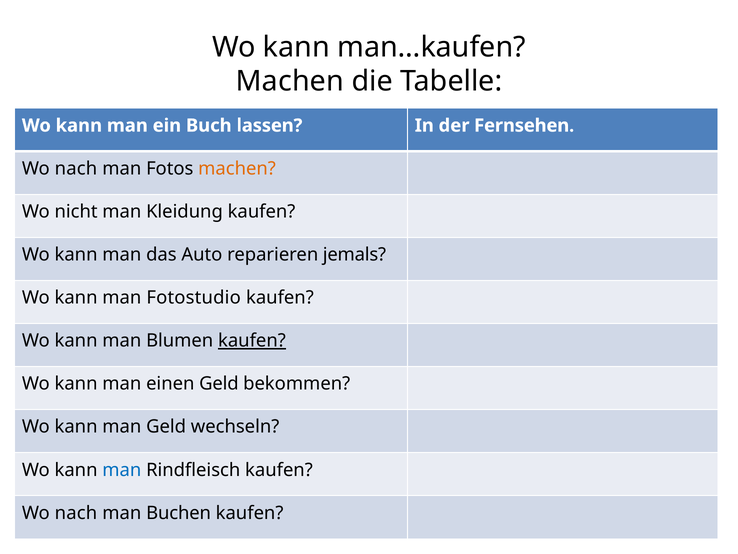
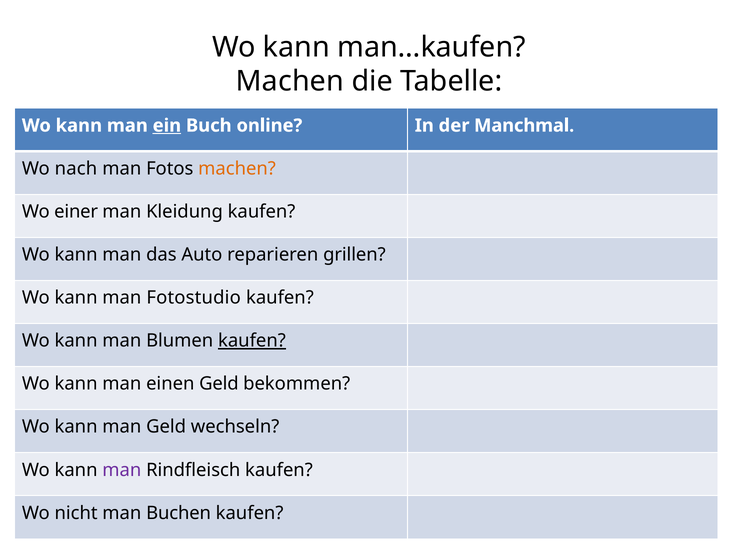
ein underline: none -> present (167, 125)
lassen: lassen -> online (269, 125)
Fernsehen: Fernsehen -> Manchmal (524, 125)
nicht: nicht -> einer (76, 211)
jemals: jemals -> grillen (354, 254)
man colour: blue -> purple (122, 469)
nach: nach -> nicht (76, 512)
